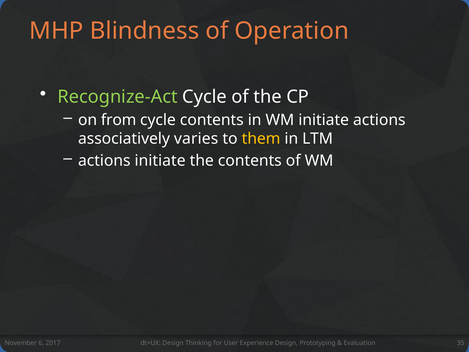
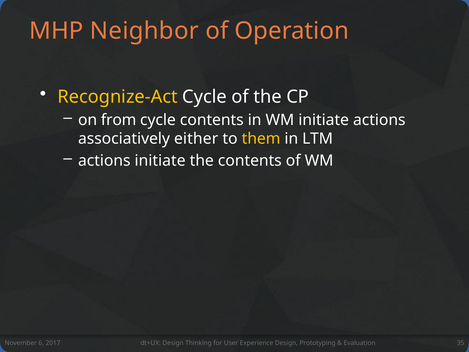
Blindness: Blindness -> Neighbor (144, 31)
Recognize-Act colour: light green -> yellow (118, 97)
varies: varies -> either (196, 139)
